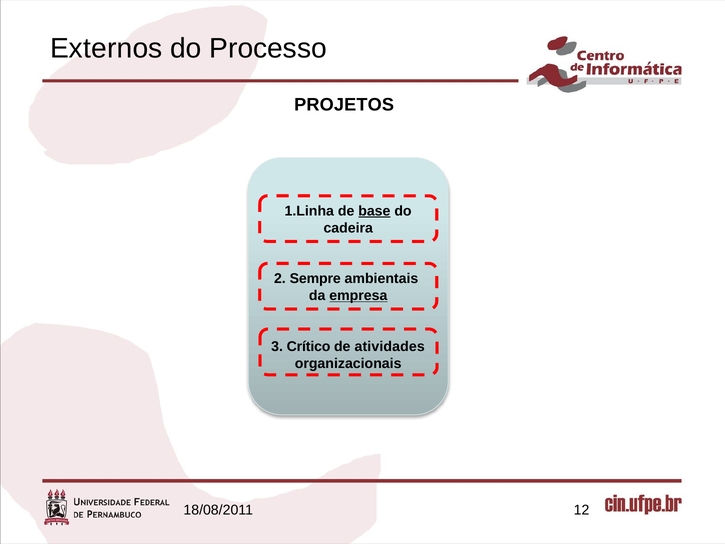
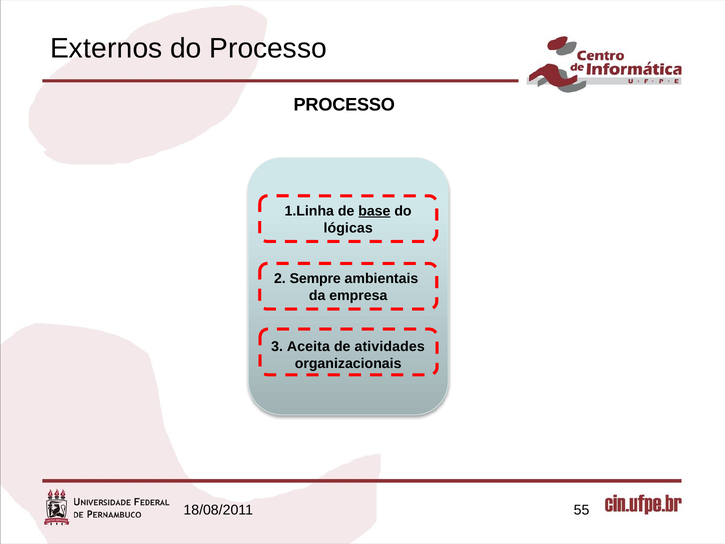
PROJETOS: PROJETOS -> PROCESSO (344, 105)
cadeira: cadeira -> lógicas (348, 228)
empresa underline: present -> none (358, 296)
Crítico: Crítico -> Aceita (308, 346)
12: 12 -> 55 (582, 510)
